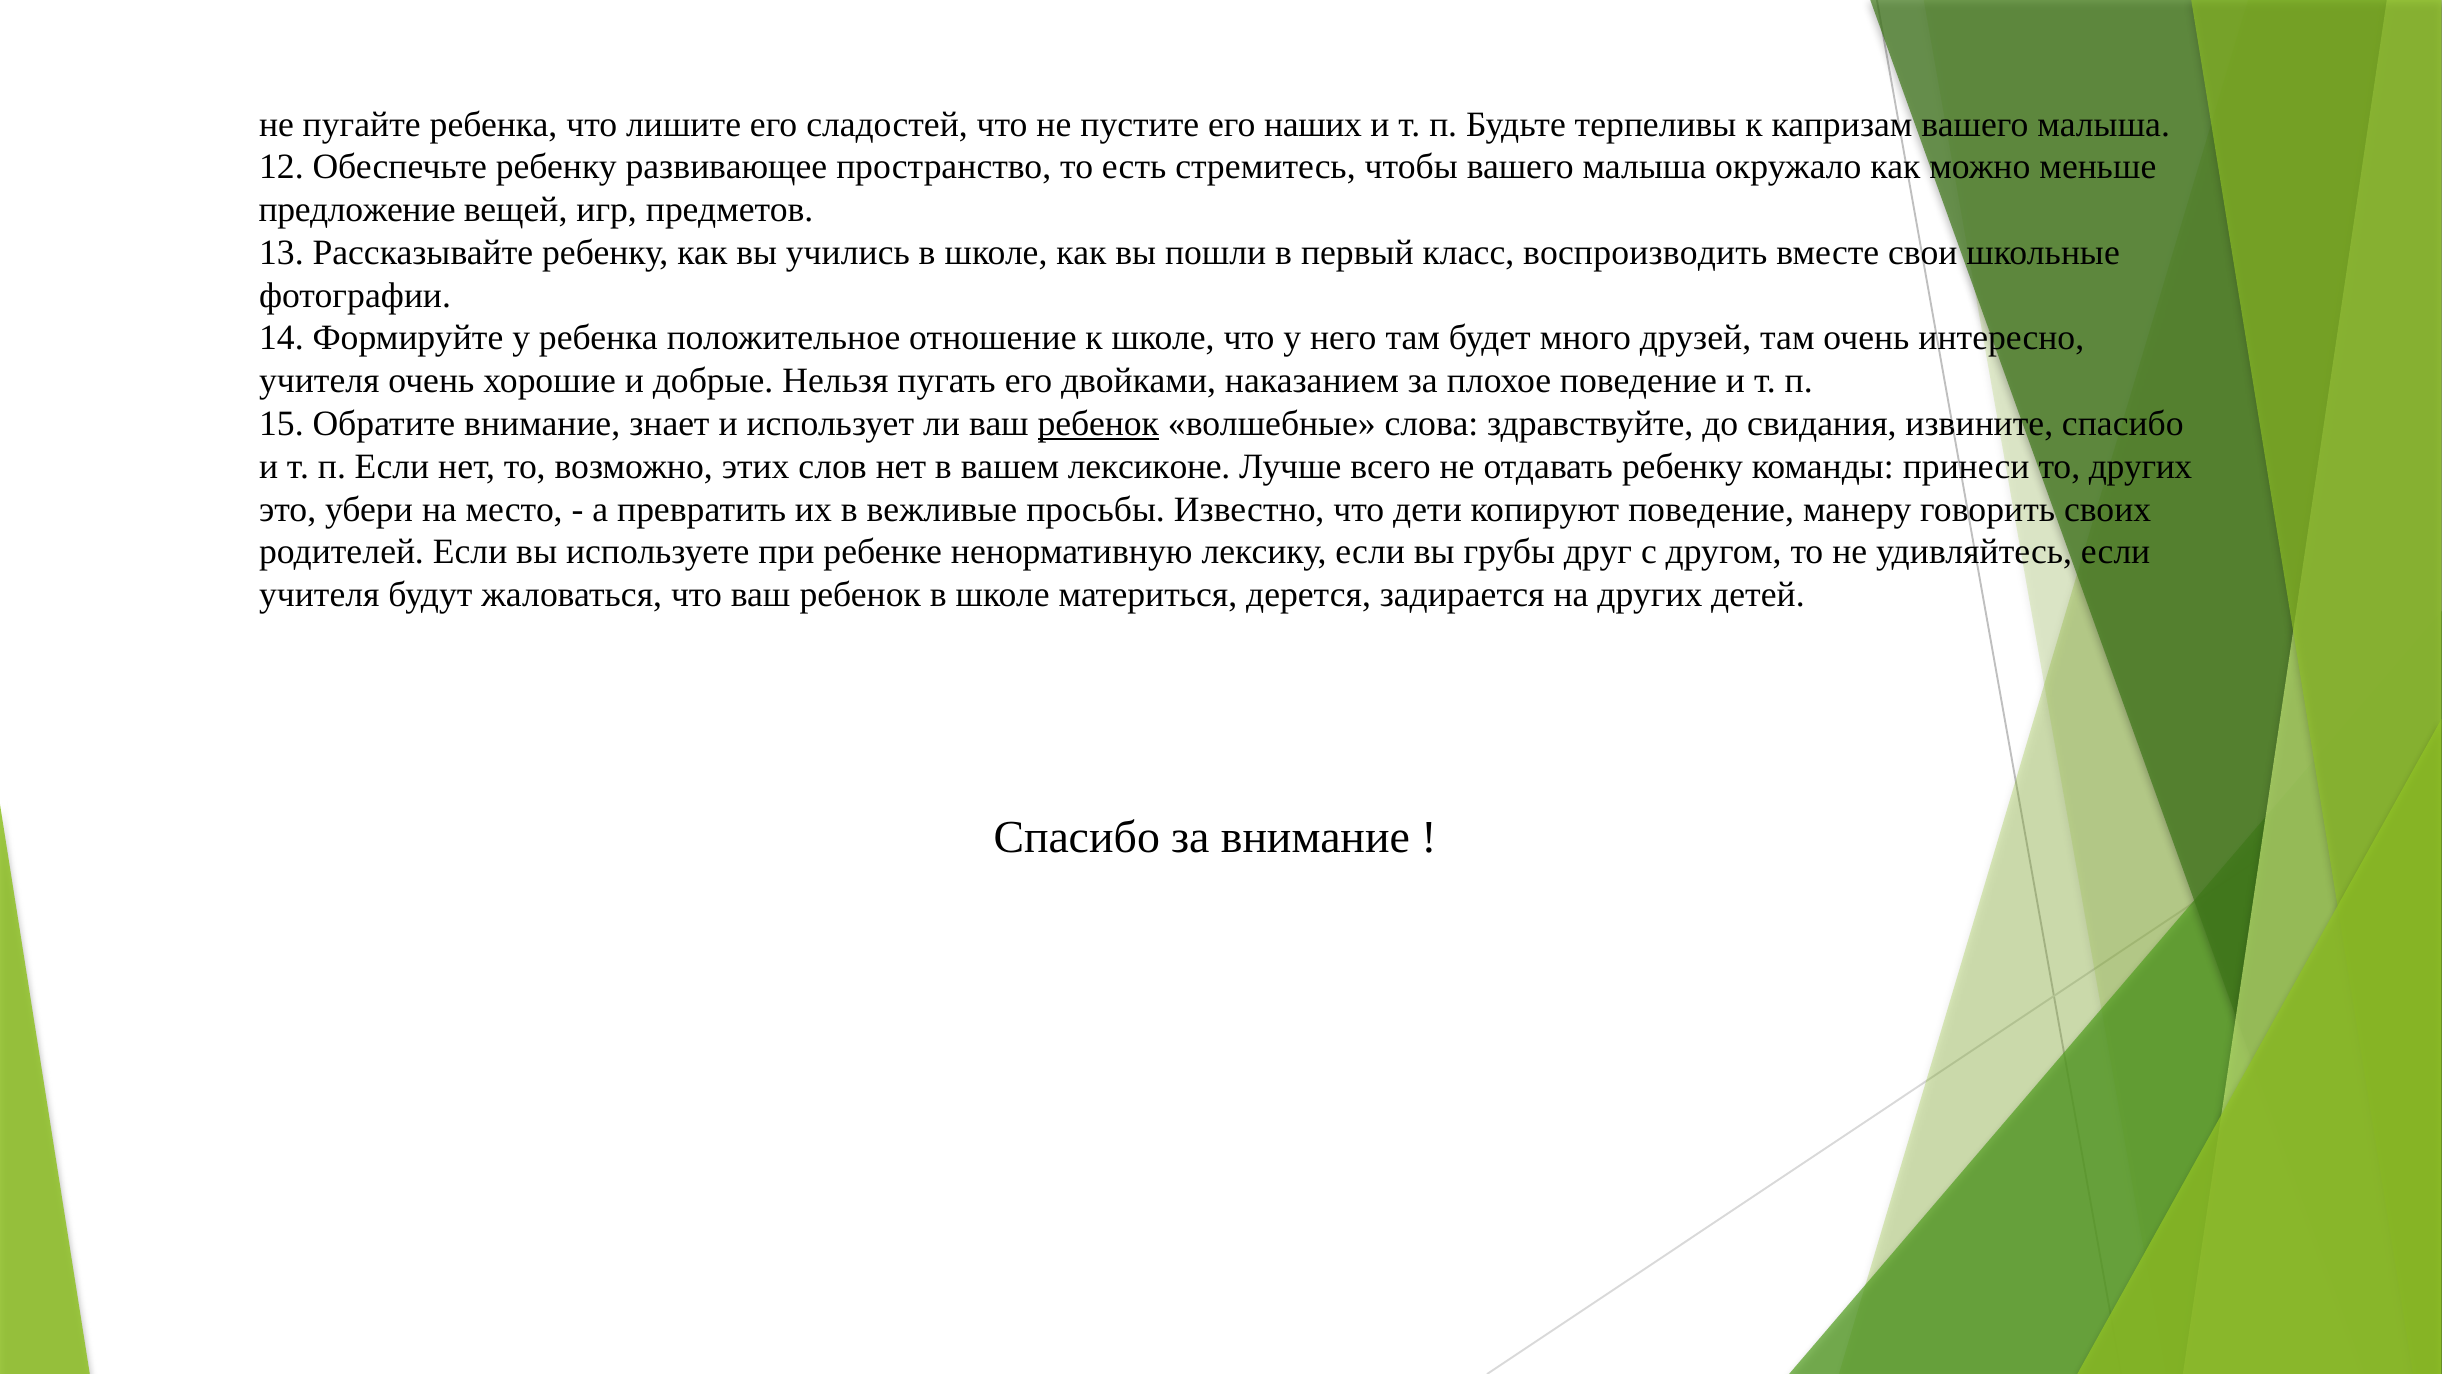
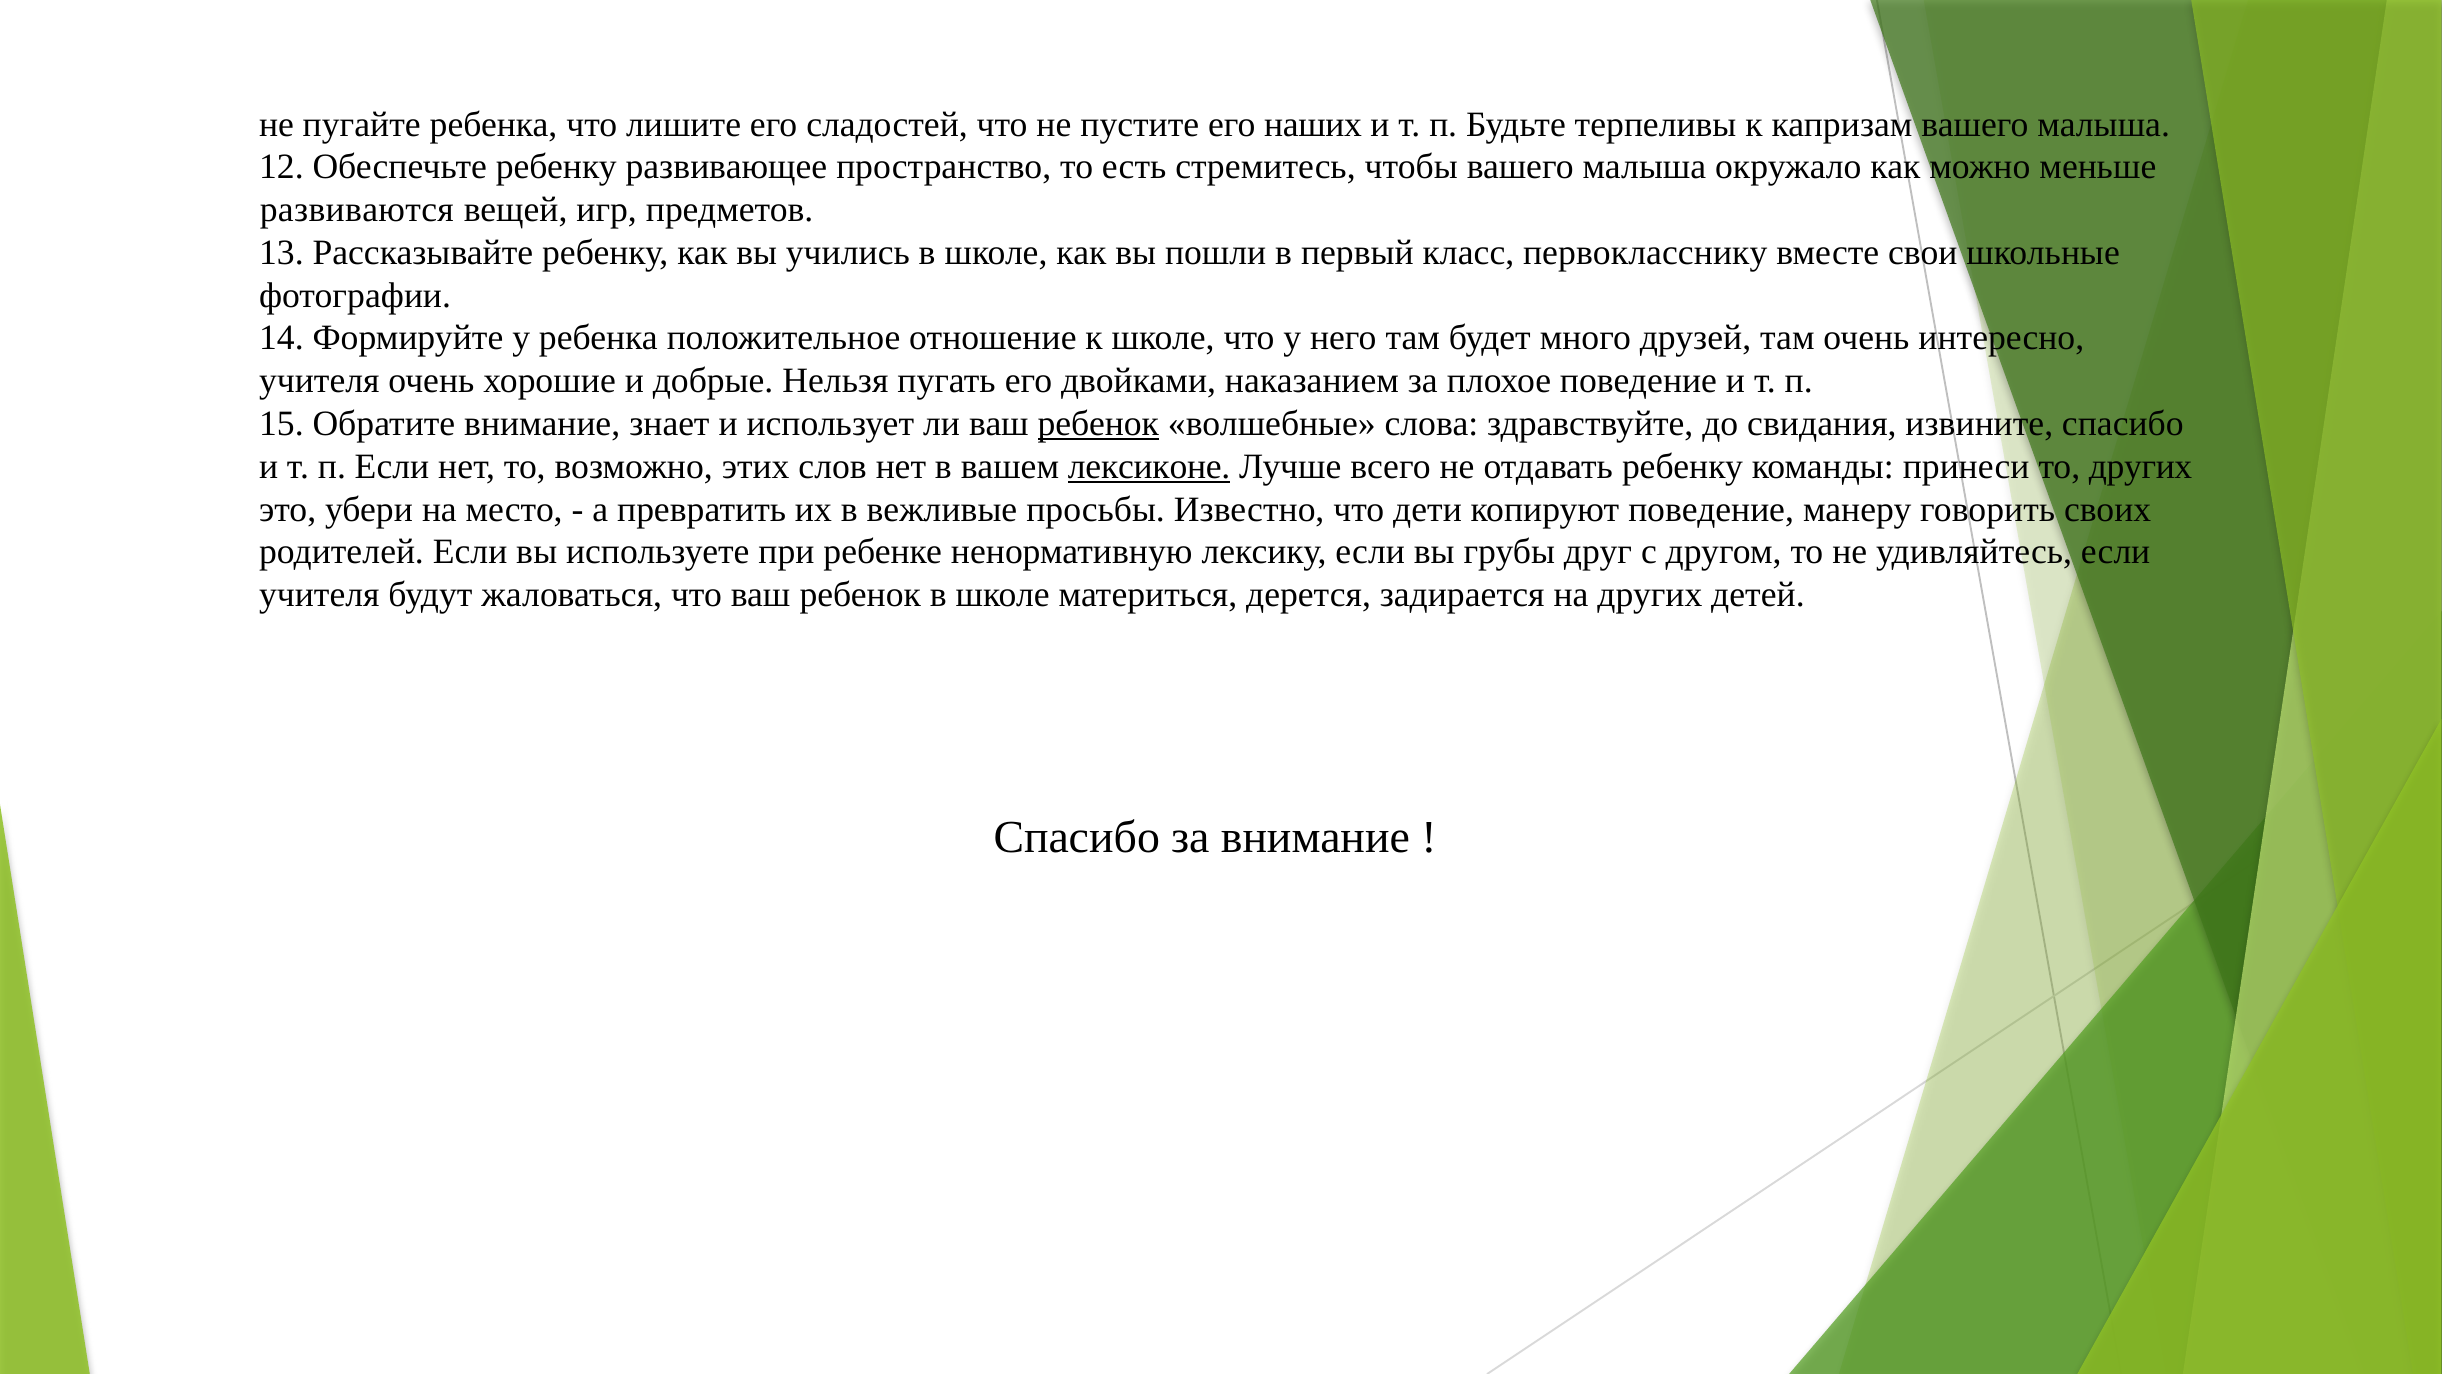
предложение: предложение -> развиваются (357, 210)
воспроизводить: воспроизводить -> первокласснику (1645, 253)
лексиконе underline: none -> present (1149, 466)
